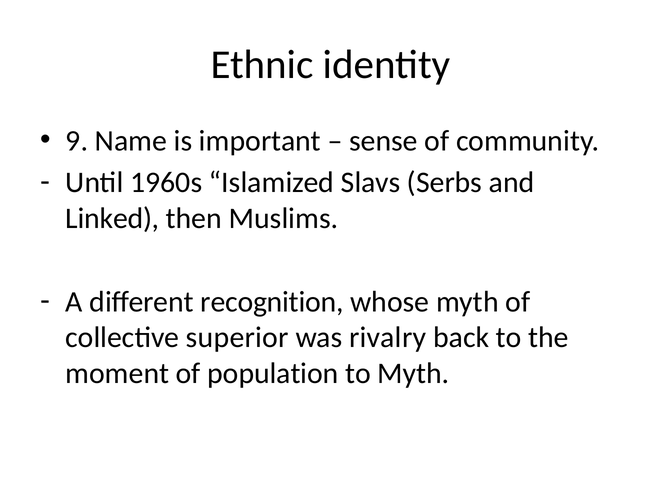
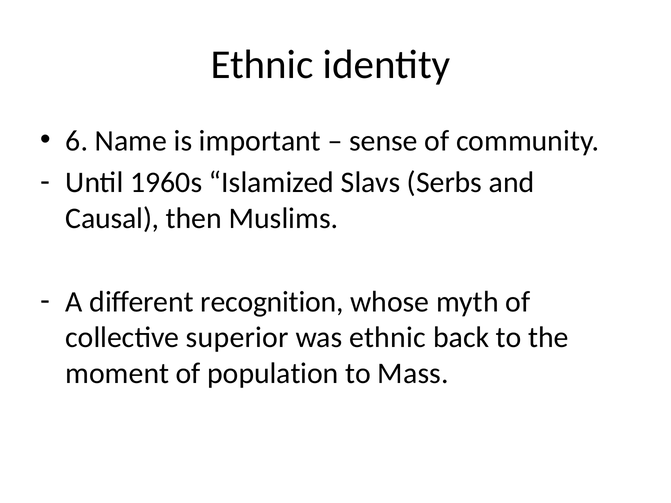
9: 9 -> 6 (77, 141)
Linked: Linked -> Causal (112, 218)
was rivalry: rivalry -> ethnic (388, 338)
to Myth: Myth -> Mass (413, 373)
